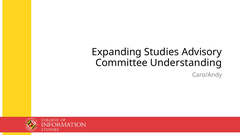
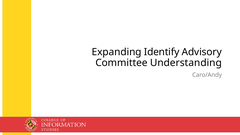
Studies: Studies -> Identify (162, 52)
